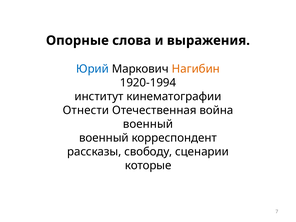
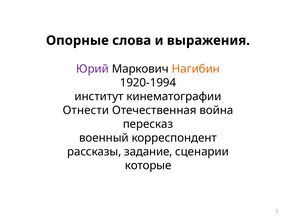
Юрий colour: blue -> purple (93, 69)
военный: военный -> пересказ (148, 124)
свободу: свободу -> задание (148, 152)
